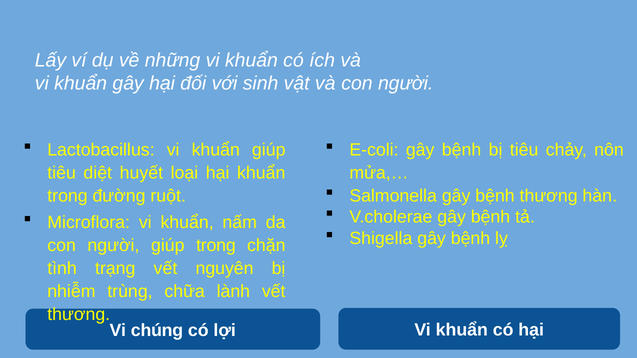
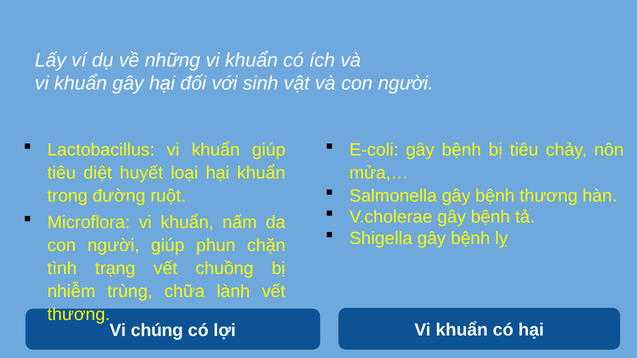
giúp trong: trong -> phun (216, 245)
nguyên: nguyên -> chuồng (225, 268)
